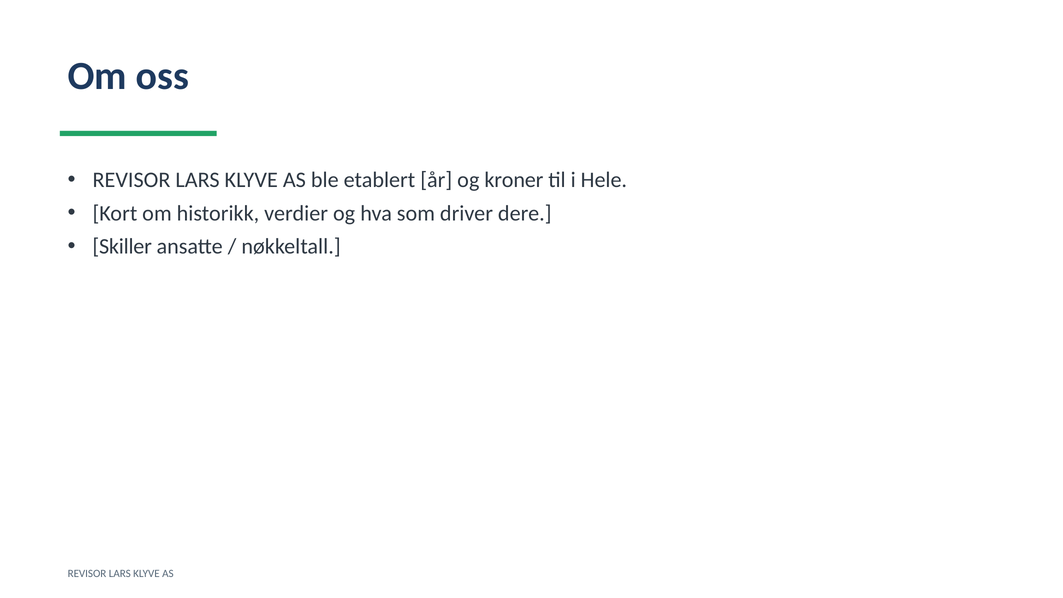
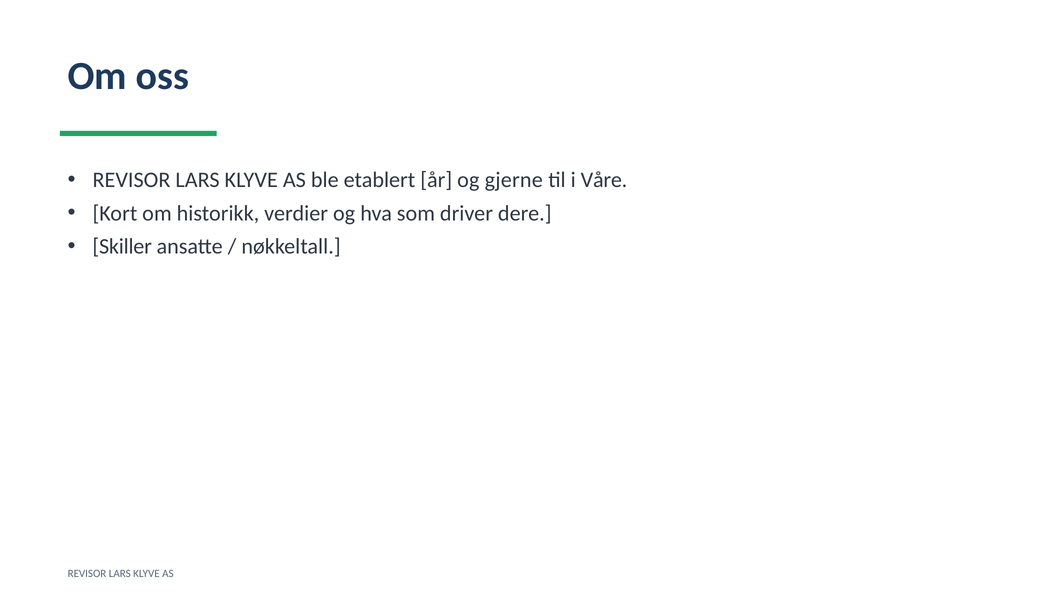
kroner: kroner -> gjerne (514, 180)
Hele: Hele -> Våre (604, 180)
